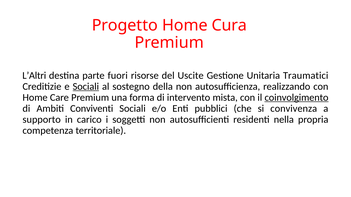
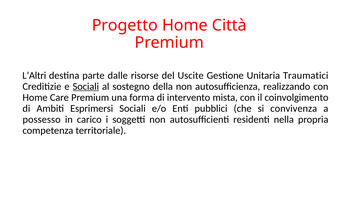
Cura: Cura -> Città (229, 25)
fuori: fuori -> dalle (118, 76)
coinvolgimento underline: present -> none (297, 98)
Conviventi: Conviventi -> Esprimersi (92, 109)
supporto: supporto -> possesso (42, 120)
